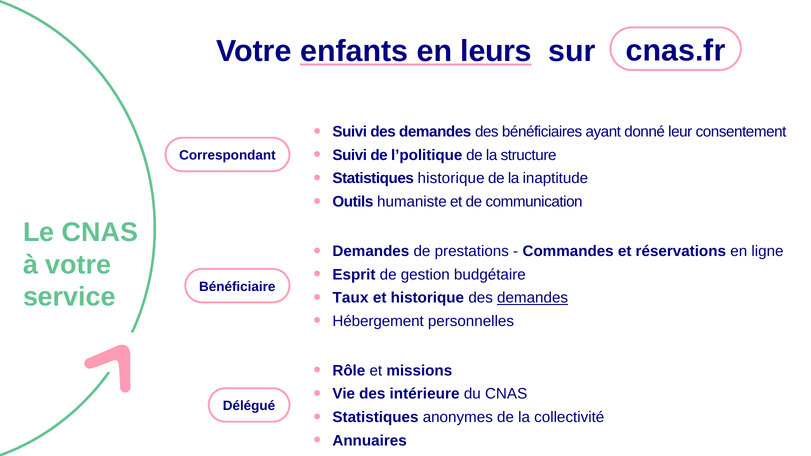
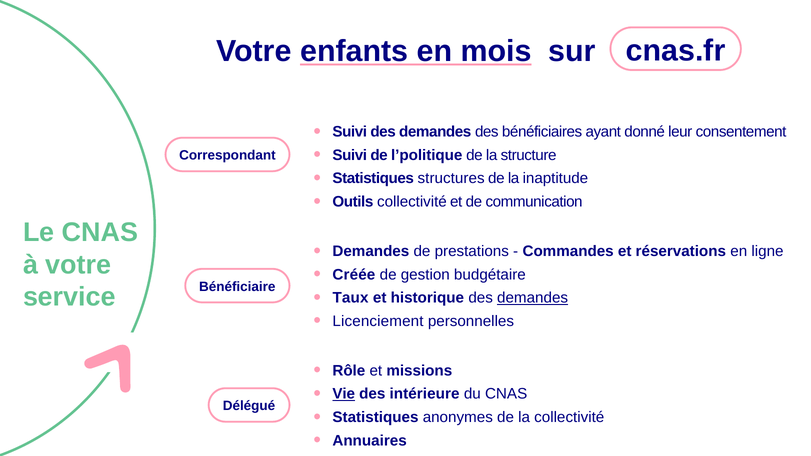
leurs: leurs -> mois (496, 51)
Statistiques historique: historique -> structures (451, 179)
Outils humaniste: humaniste -> collectivité (412, 202)
Esprit: Esprit -> Créée (354, 275)
Hébergement: Hébergement -> Licenciement (378, 321)
Vie underline: none -> present (344, 394)
